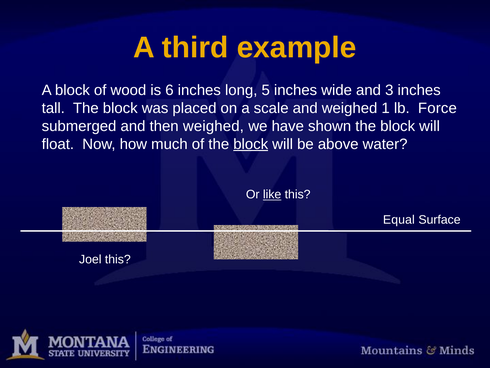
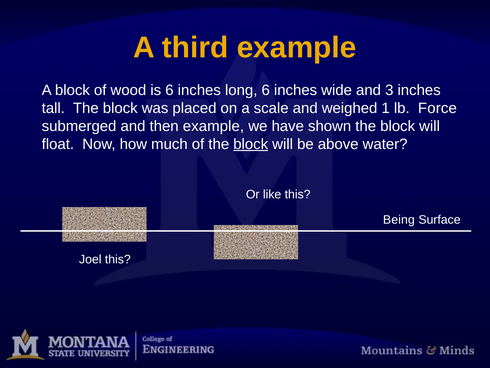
long 5: 5 -> 6 (266, 90)
then weighed: weighed -> example (213, 126)
like underline: present -> none (272, 194)
Equal: Equal -> Being (399, 219)
